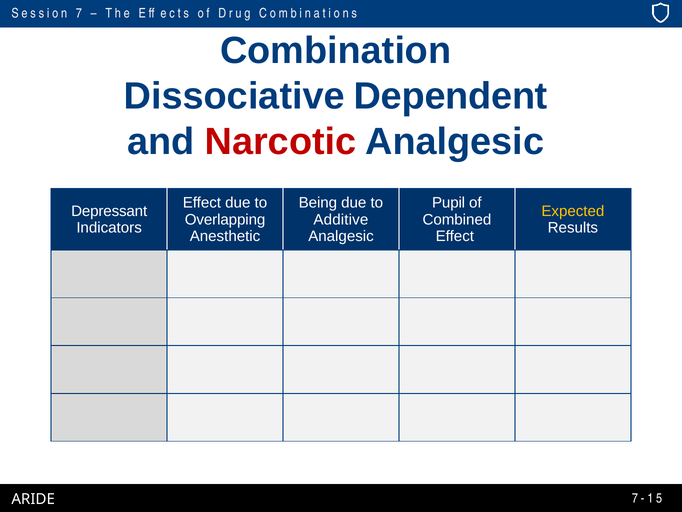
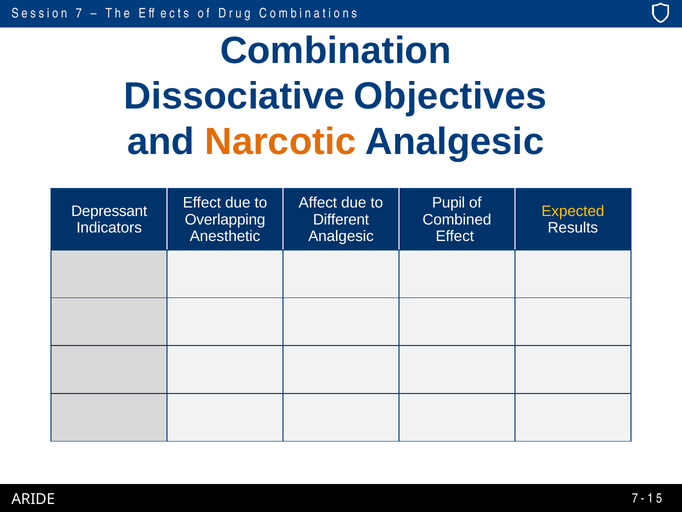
Dependent: Dependent -> Objectives (450, 96)
Narcotic colour: red -> orange (281, 142)
Being: Being -> Affect (318, 203)
Additive: Additive -> Different (341, 219)
